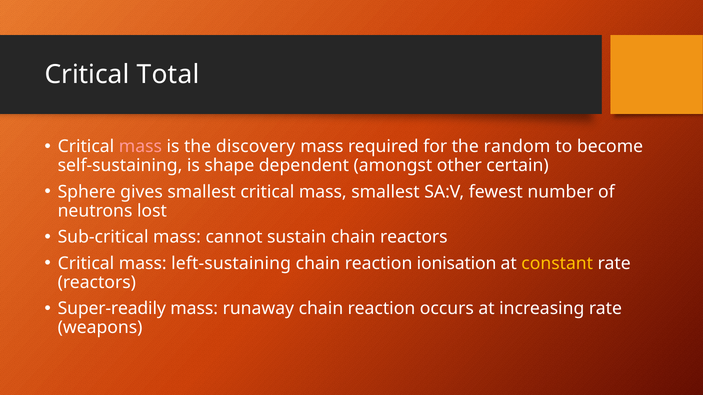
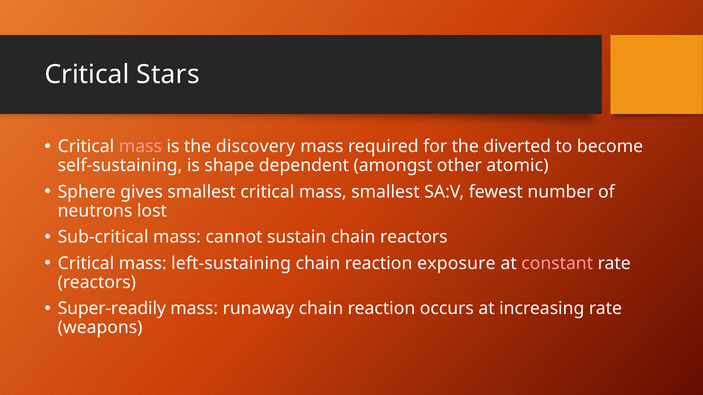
Total: Total -> Stars (168, 74)
random: random -> diverted (517, 147)
certain: certain -> atomic (517, 166)
ionisation: ionisation -> exposure (456, 264)
constant colour: yellow -> pink (557, 264)
